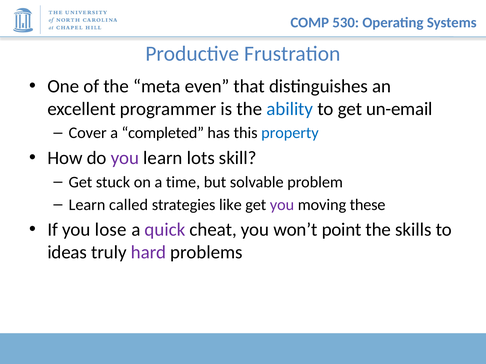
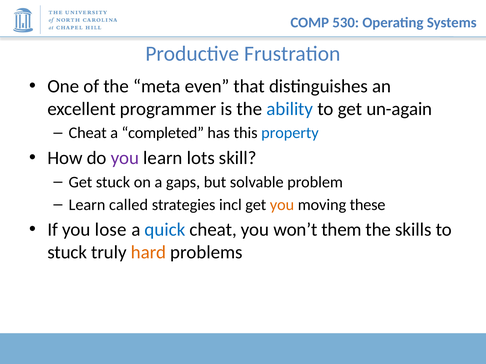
un-email: un-email -> un-again (399, 109)
Cover: Cover -> Cheat (88, 133)
time: time -> gaps (183, 182)
like: like -> incl (230, 205)
you colour: purple -> orange (282, 205)
quick colour: purple -> blue (165, 230)
point: point -> them (342, 230)
ideas: ideas -> stuck (67, 253)
hard colour: purple -> orange (149, 253)
